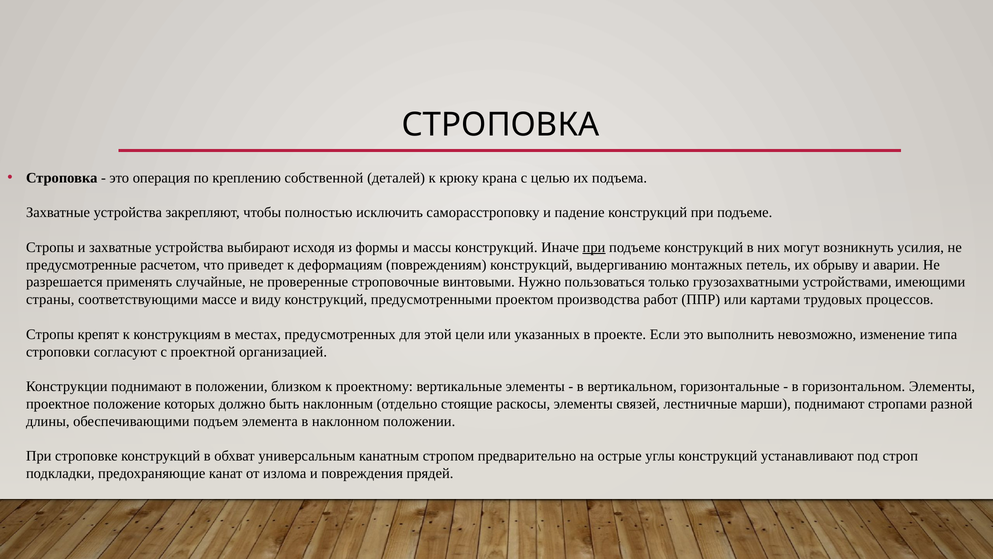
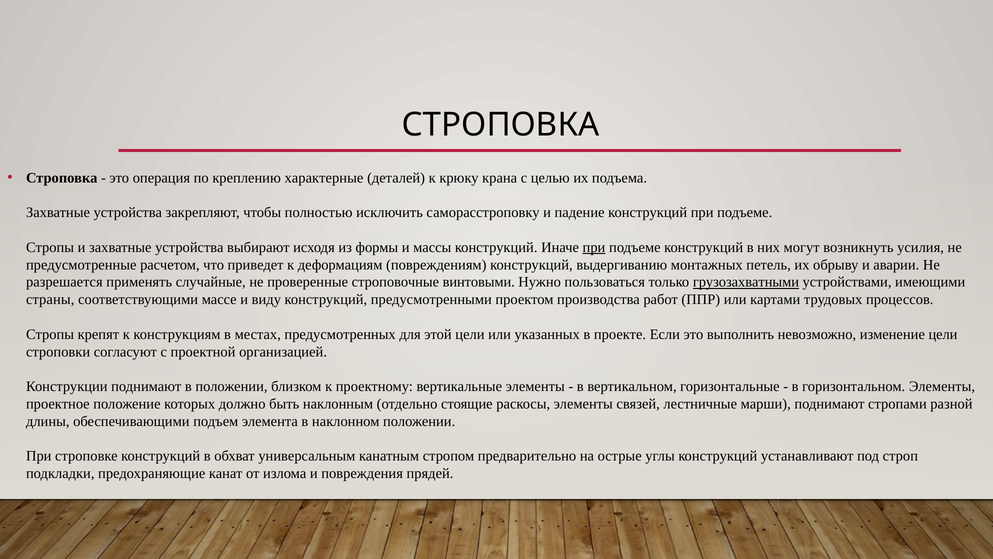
собственной: собственной -> характерные (324, 178)
грузозахватными underline: none -> present (746, 282)
изменение типа: типа -> цели (943, 334)
